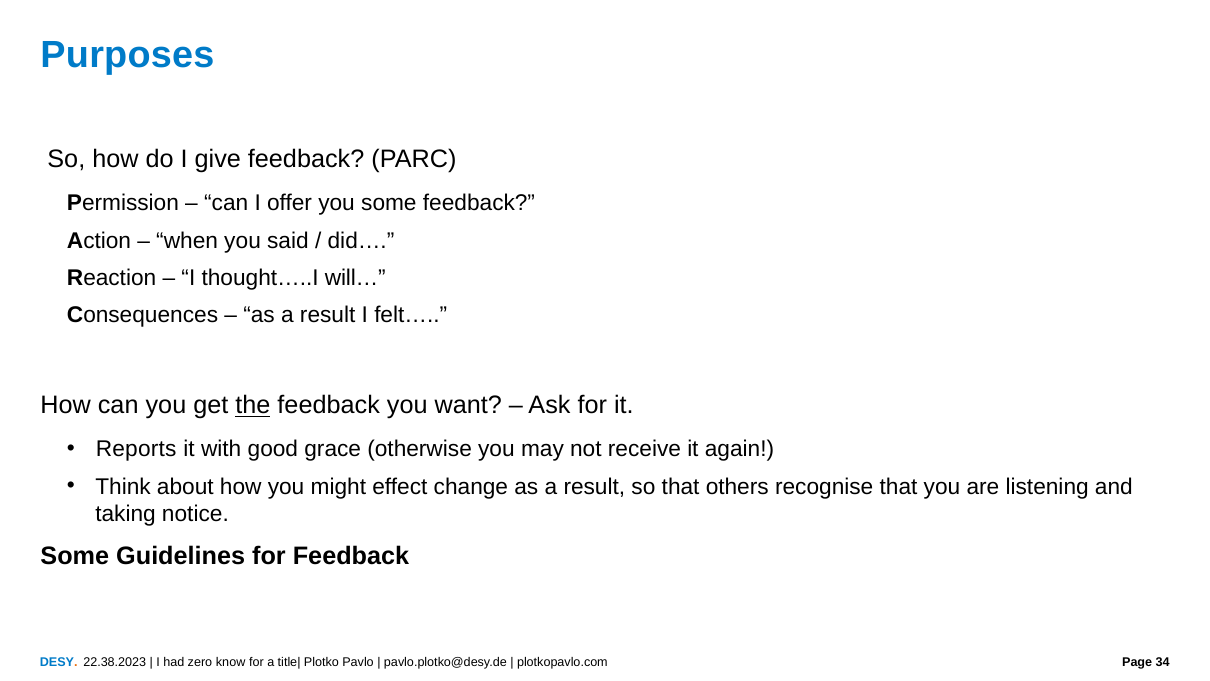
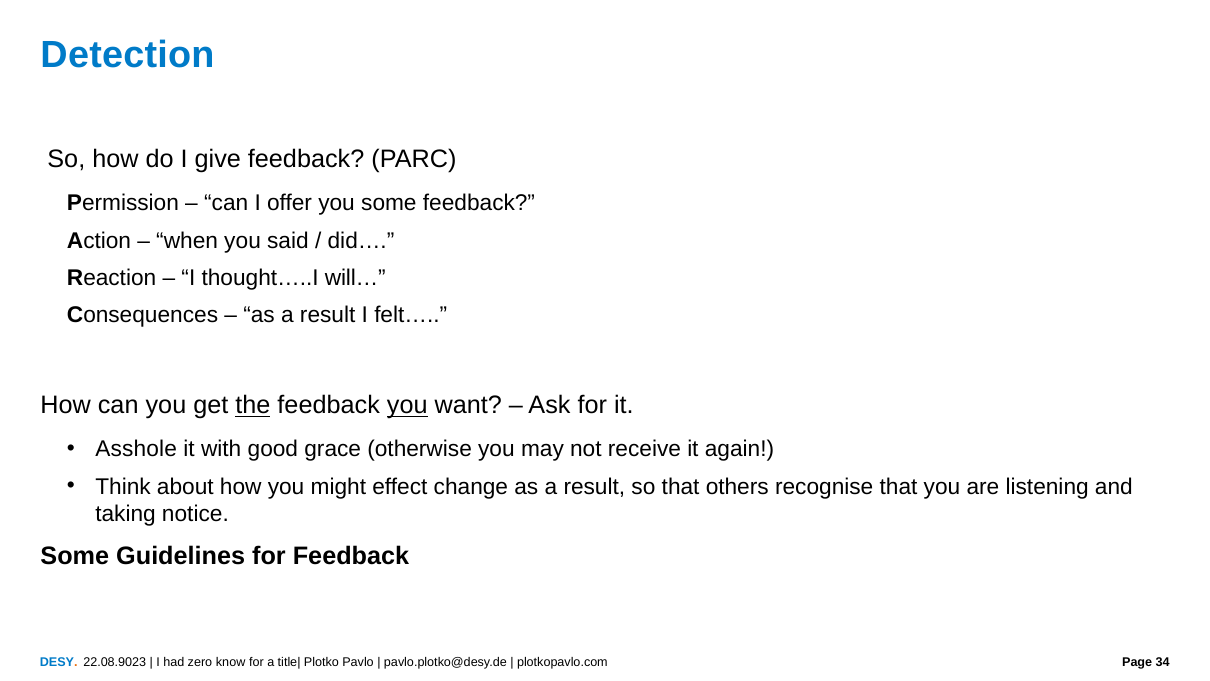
Purposes: Purposes -> Detection (127, 55)
you underline: none -> present (407, 405)
Reports: Reports -> Asshole (136, 449)
22.38.2023: 22.38.2023 -> 22.08.9023 (115, 662)
